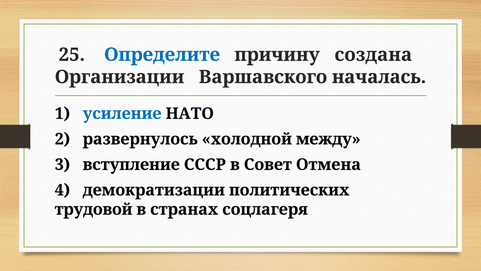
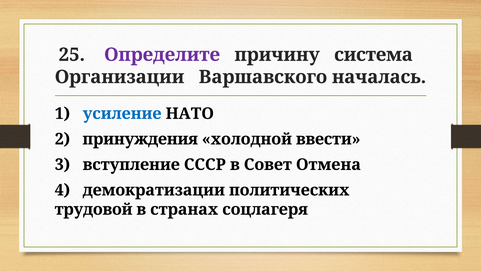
Определите colour: blue -> purple (162, 55)
создана: создана -> система (373, 55)
развернулось: развернулось -> принуждения (140, 139)
между: между -> ввести (328, 139)
